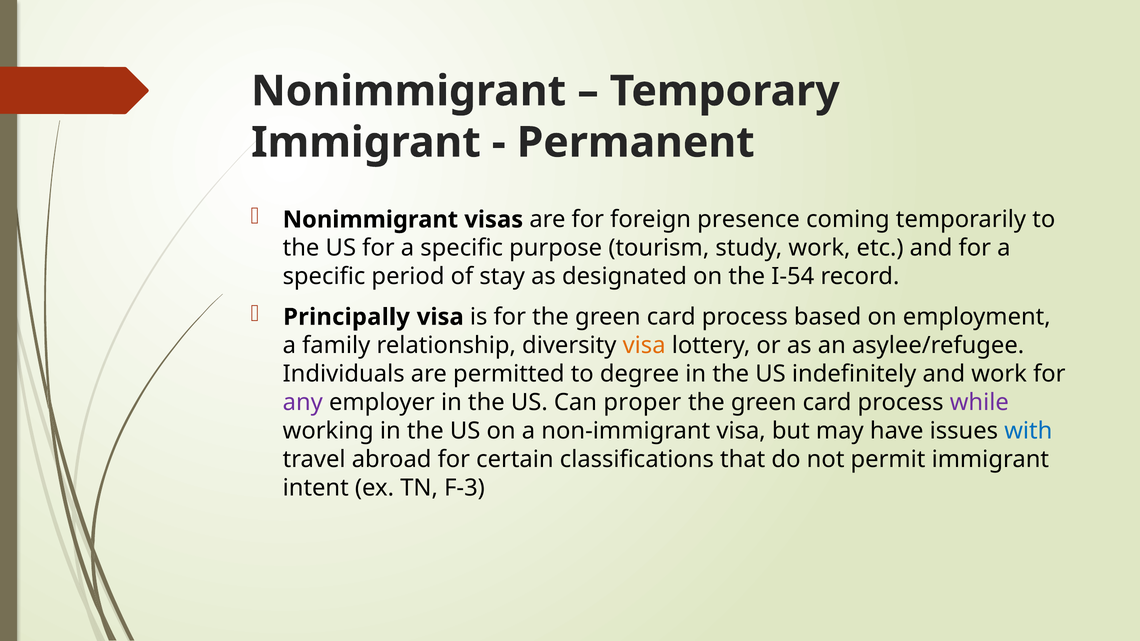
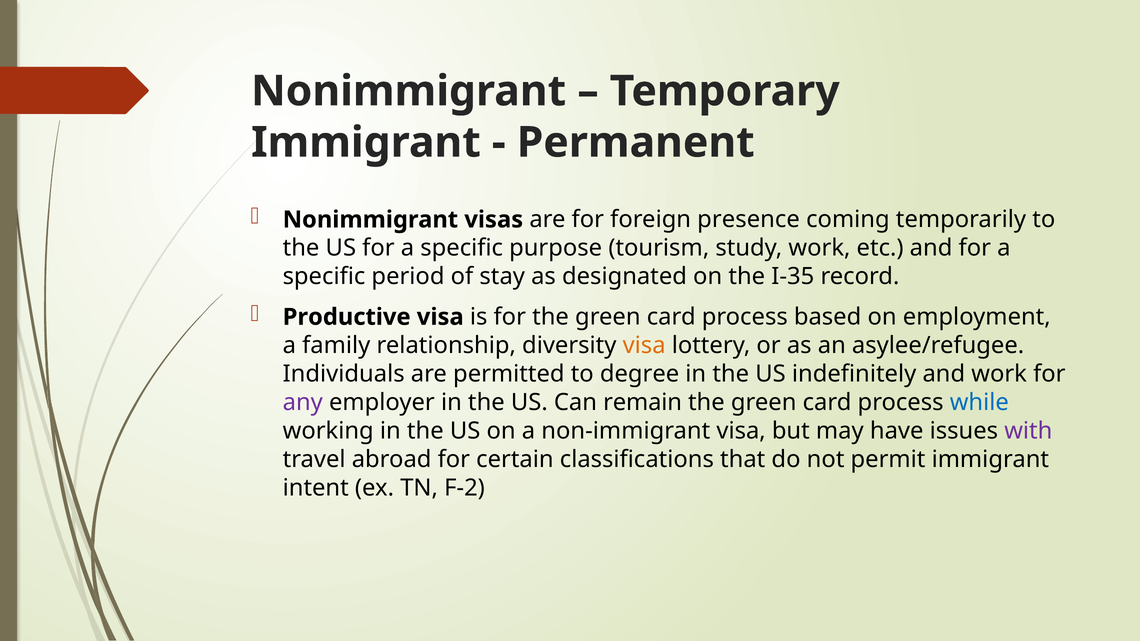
I-54: I-54 -> I-35 (793, 277)
Principally: Principally -> Productive (347, 317)
proper: proper -> remain (643, 403)
while colour: purple -> blue (979, 403)
with colour: blue -> purple (1028, 431)
F-3: F-3 -> F-2 (464, 488)
